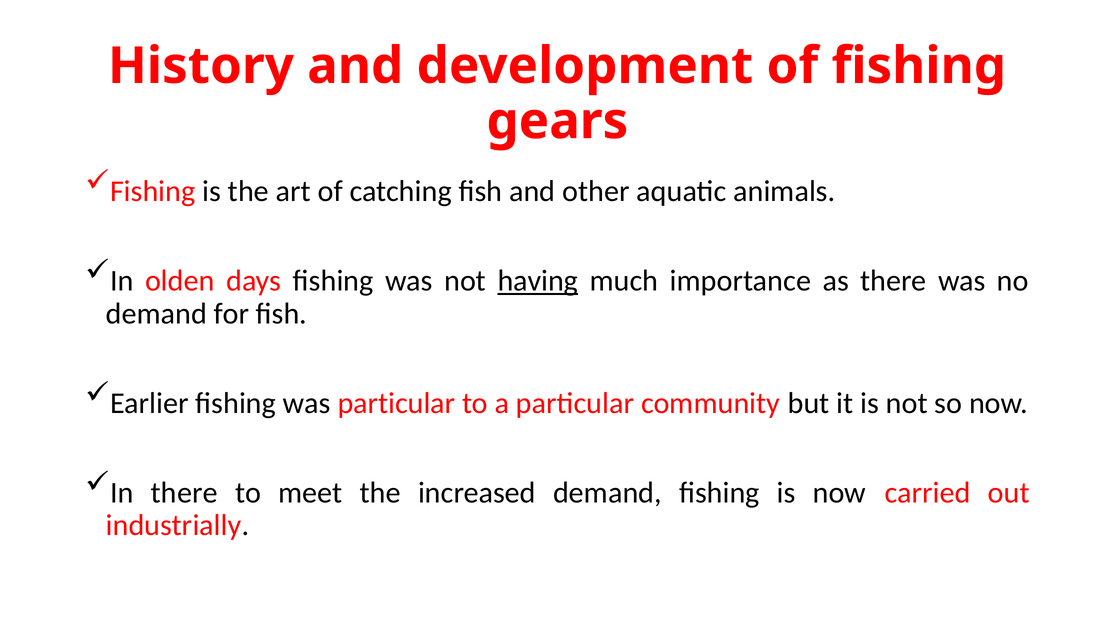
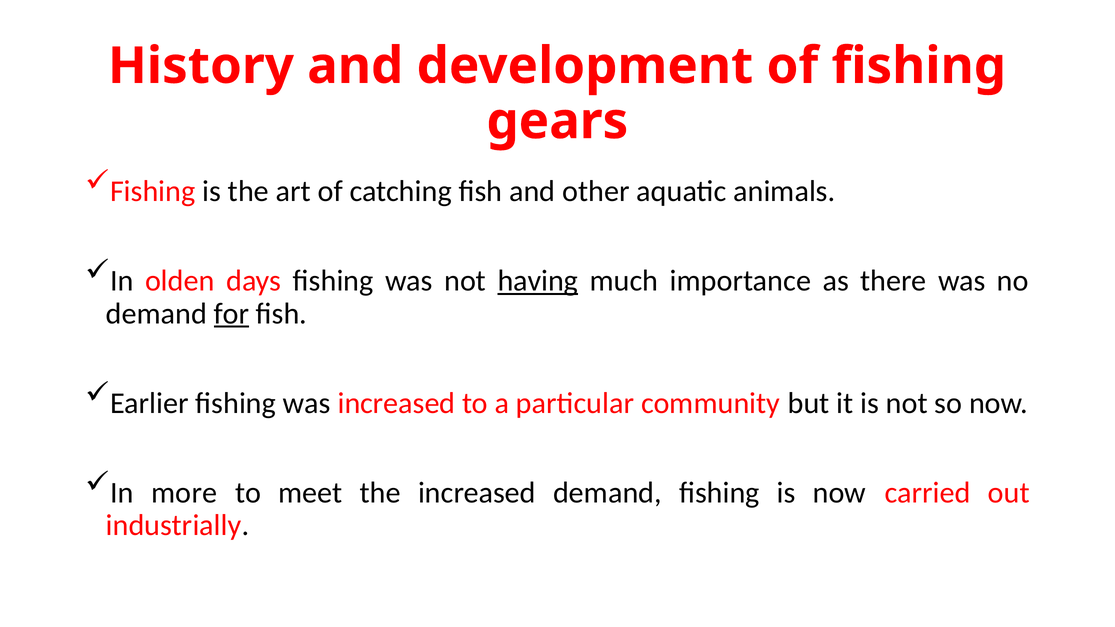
for underline: none -> present (232, 314)
was particular: particular -> increased (396, 403)
In there: there -> more (184, 493)
